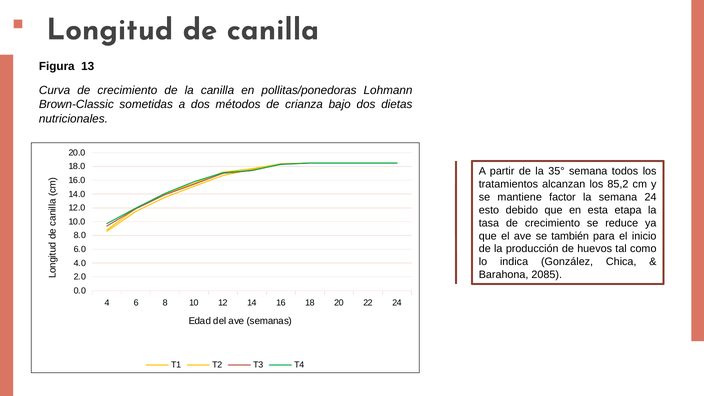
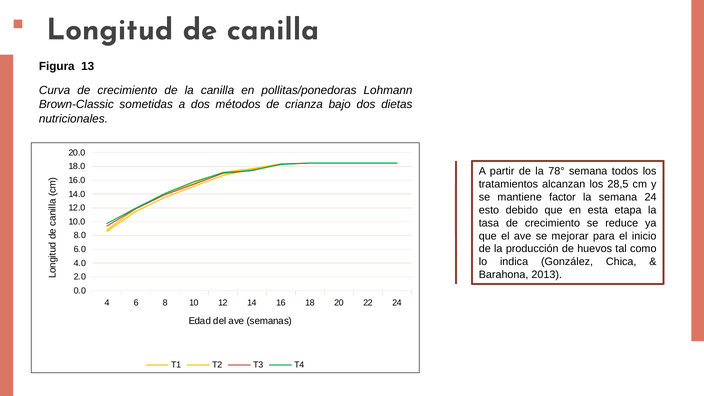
35°: 35° -> 78° (556, 171)
85,2: 85,2 -> 28,5 (618, 184)
también: también -> mejorar (570, 236)
2085: 2085 -> 2013 (547, 275)
